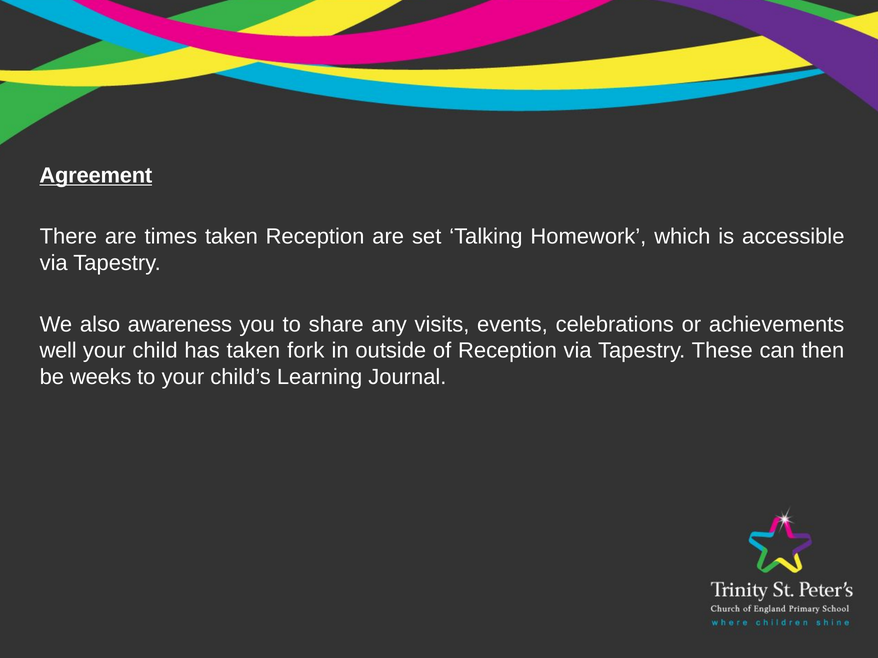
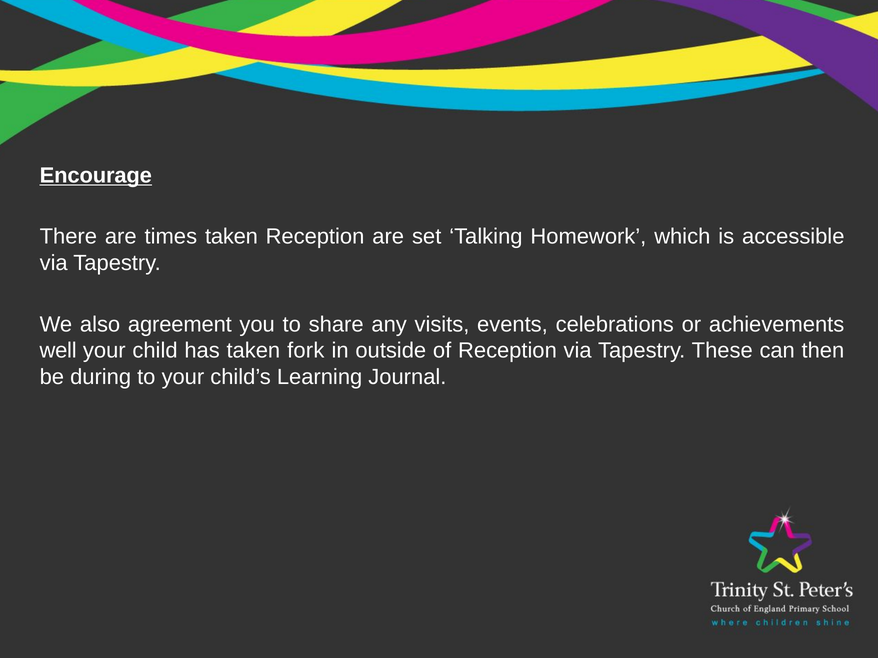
Agreement: Agreement -> Encourage (96, 175)
awareness: awareness -> agreement (180, 325)
weeks: weeks -> during (101, 377)
